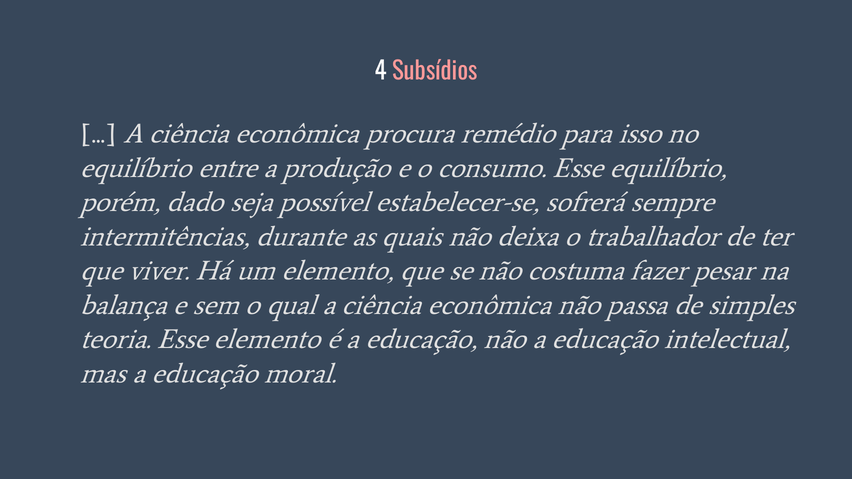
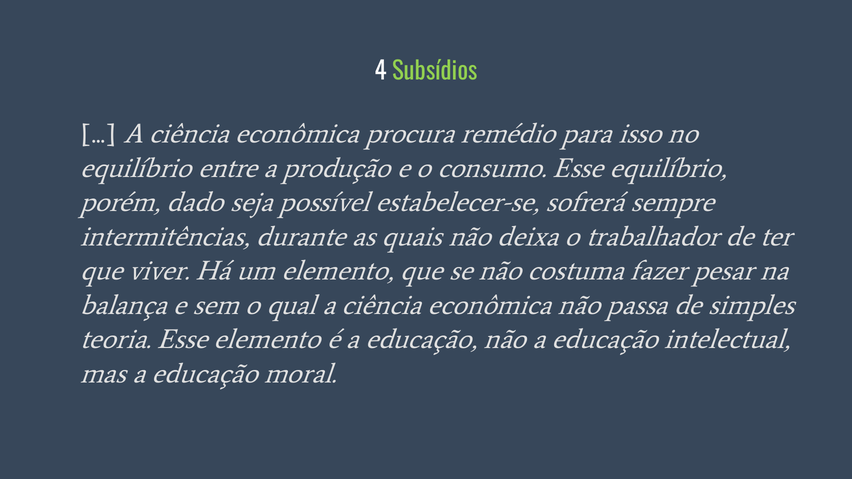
Subsídios colour: pink -> light green (435, 71)
